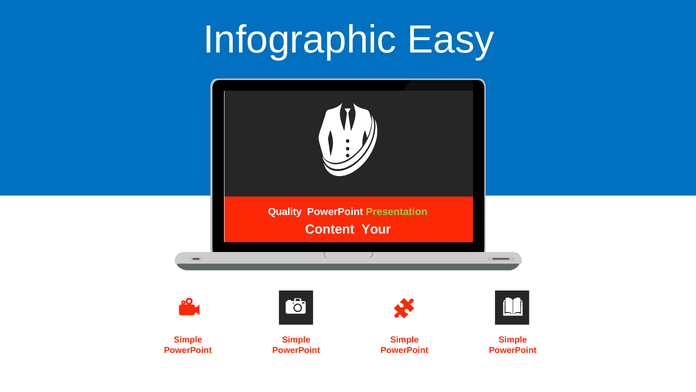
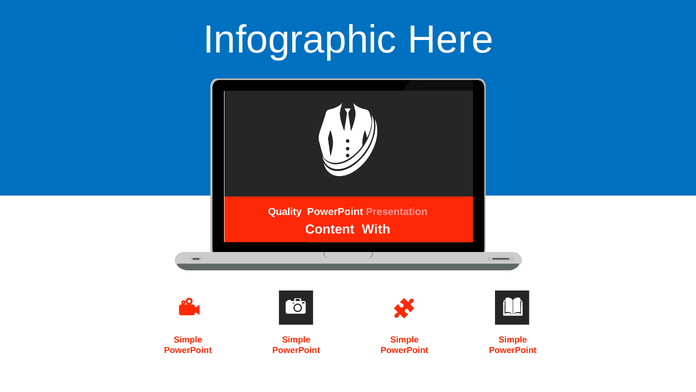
Easy: Easy -> Here (451, 40)
Presentation colour: light green -> pink (397, 212)
Your: Your -> With (376, 229)
